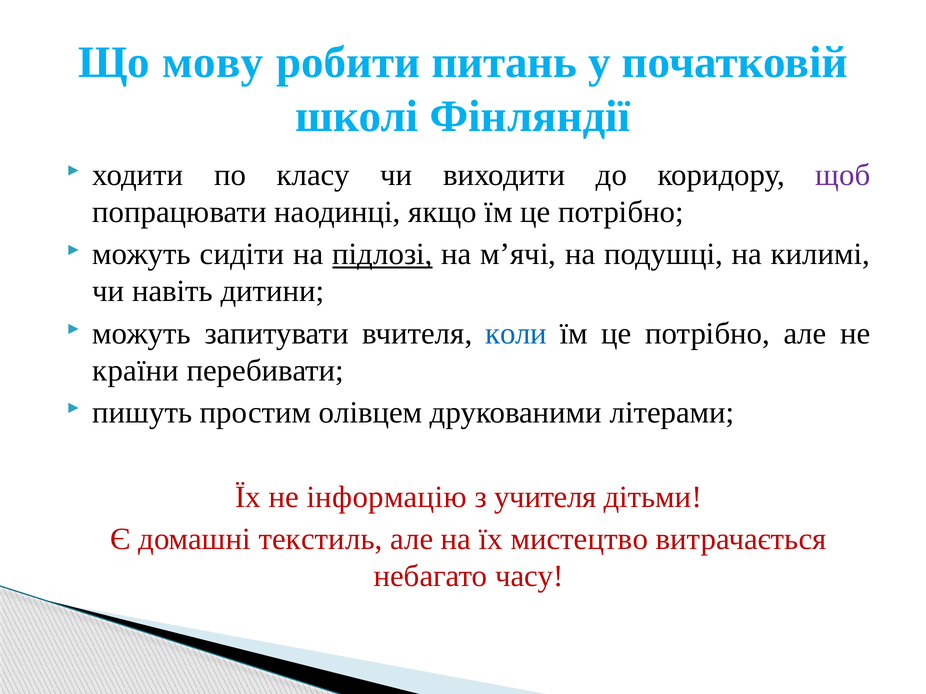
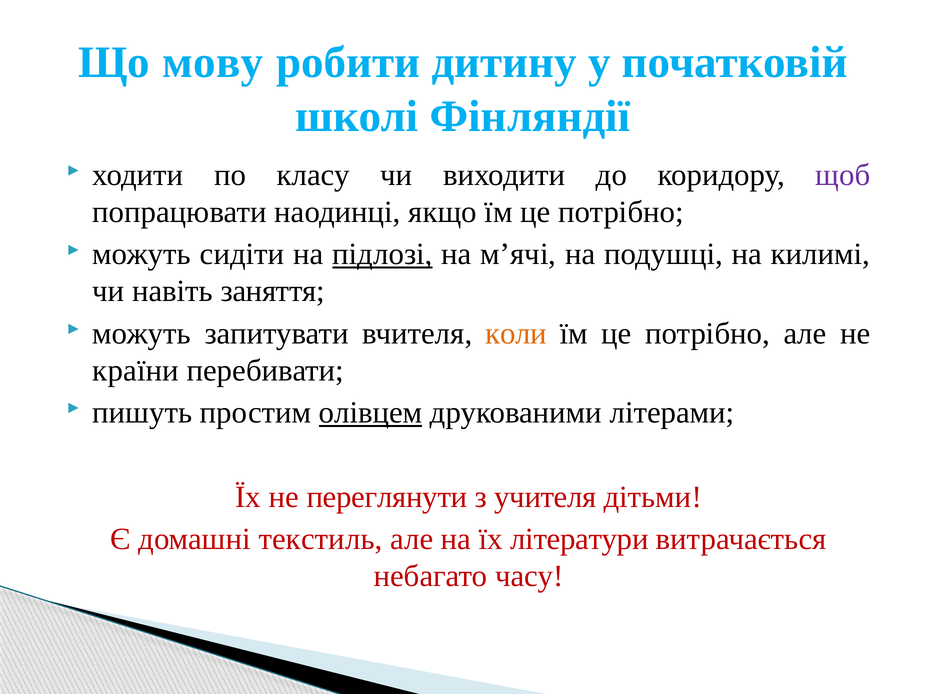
питань: питань -> дитину (504, 63)
дитини: дитини -> заняття (273, 292)
коли colour: blue -> orange (516, 334)
олівцем underline: none -> present (371, 413)
інформацію: інформацію -> переглянути (387, 497)
мистецтво: мистецтво -> літератури (579, 539)
